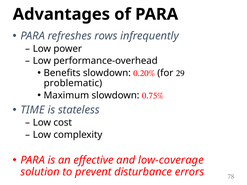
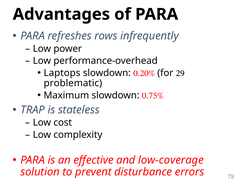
Benefits: Benefits -> Laptops (62, 73)
TIME: TIME -> TRAP (33, 110)
